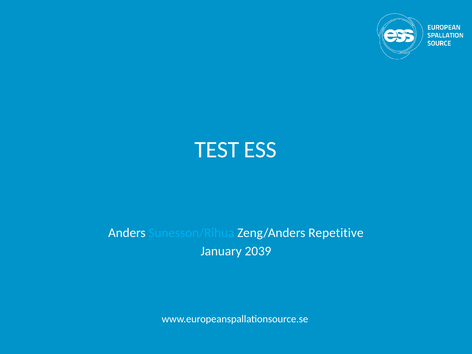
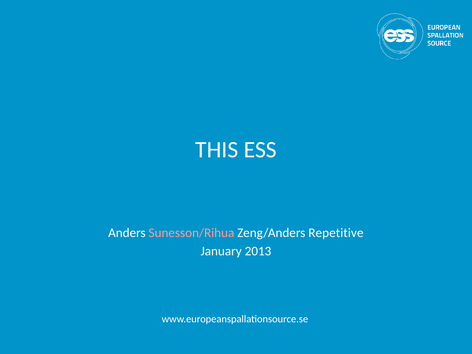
TEST: TEST -> THIS (217, 150)
Sunesson/Rihua colour: light blue -> pink (191, 233)
2039: 2039 -> 2013 (258, 251)
